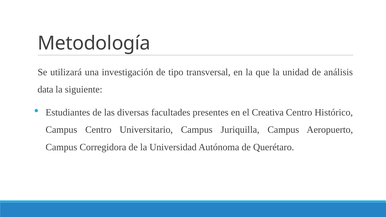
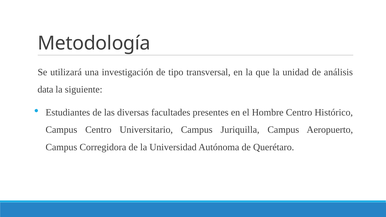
Creativa: Creativa -> Hombre (268, 113)
